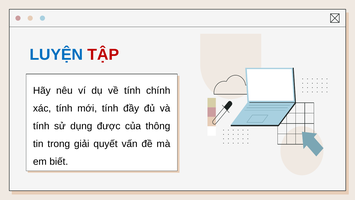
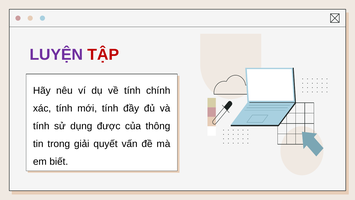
LUYỆN colour: blue -> purple (56, 55)
